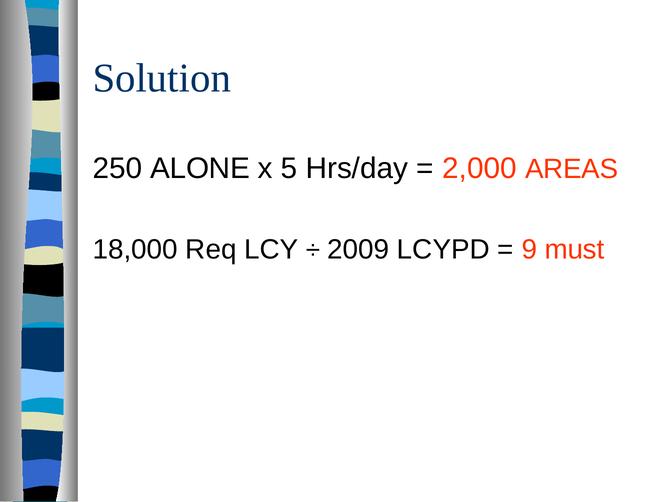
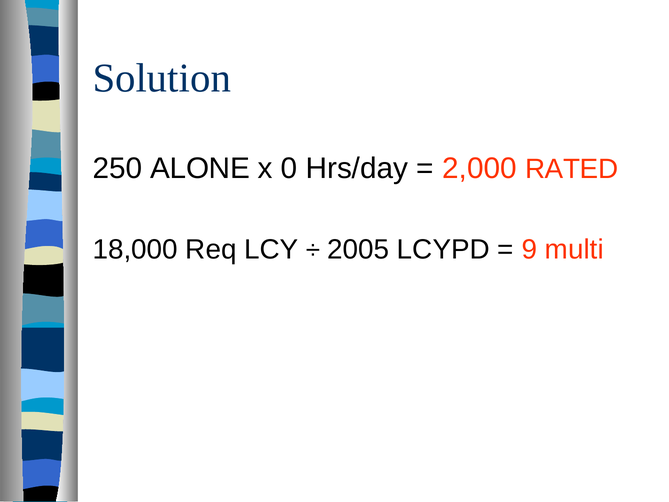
5: 5 -> 0 (289, 168)
AREAS: AREAS -> RATED (572, 169)
2009: 2009 -> 2005 (358, 250)
must: must -> multi (574, 250)
